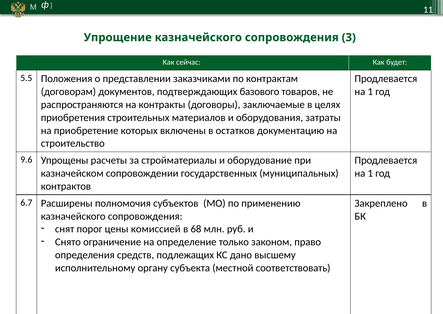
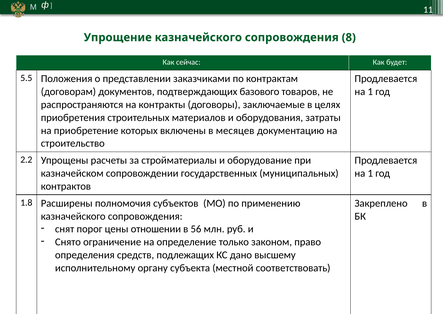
3: 3 -> 8 (349, 37)
остатков: остатков -> месяцев (235, 130)
9.6: 9.6 -> 2.2 (26, 160)
6.7: 6.7 -> 1.8 (26, 202)
комиссией: комиссией -> отношении (156, 229)
68: 68 -> 56 (196, 229)
